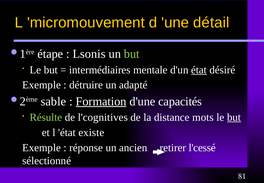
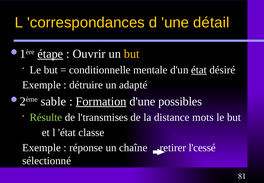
micromouvement: micromouvement -> correspondances (86, 23)
étape underline: none -> present (50, 54)
Lsonis: Lsonis -> Ouvrir (89, 54)
but colour: light green -> yellow (132, 54)
intermédiaires: intermédiaires -> conditionnelle (100, 70)
capacités: capacités -> possibles (180, 101)
l'cognitives: l'cognitives -> l'transmises (103, 117)
but underline: present -> none (234, 117)
existe: existe -> classe (91, 132)
ancien: ancien -> chaîne (133, 147)
